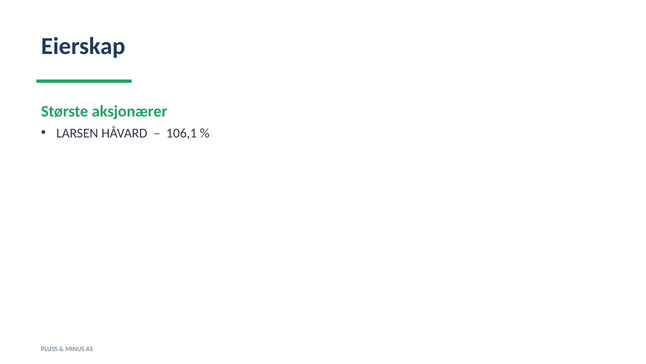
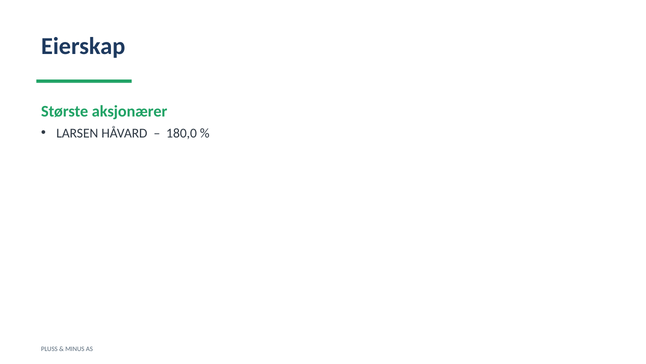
106,1: 106,1 -> 180,0 (182, 133)
